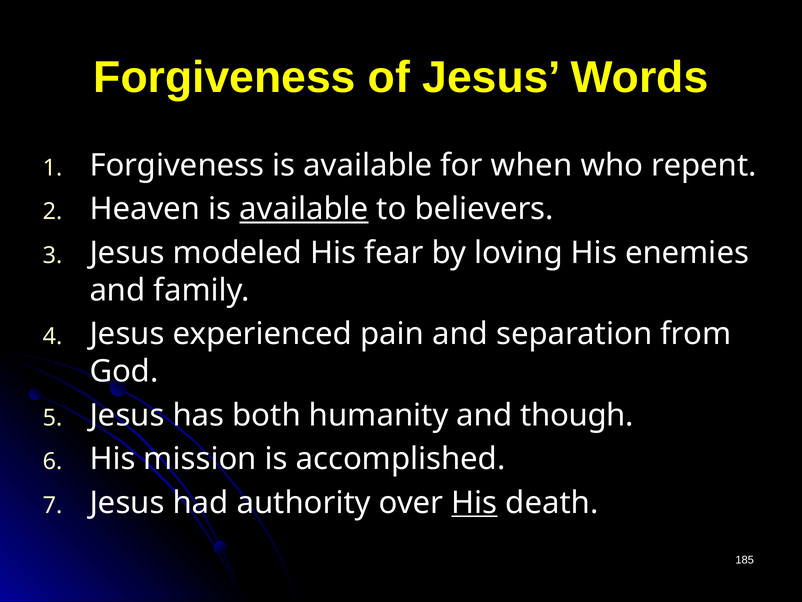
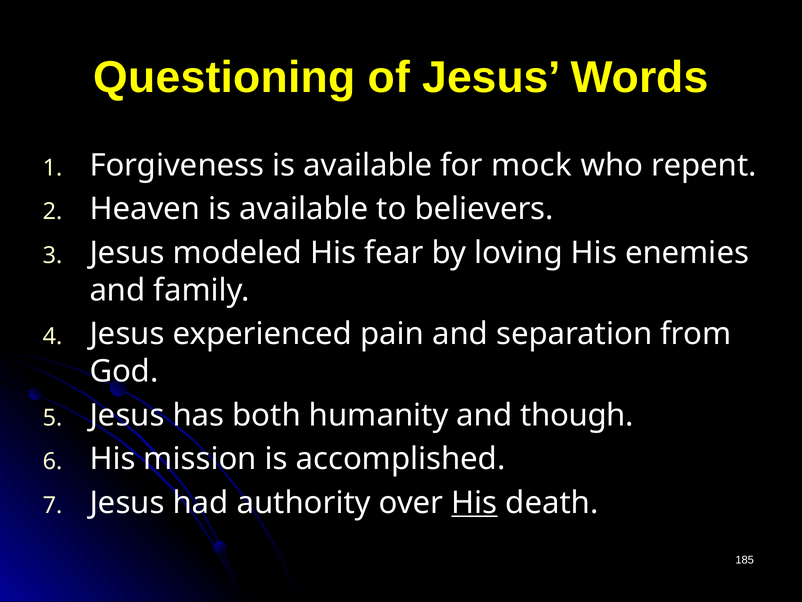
Forgiveness: Forgiveness -> Questioning (224, 77)
when: when -> mock (532, 165)
available underline: present -> none (304, 209)
